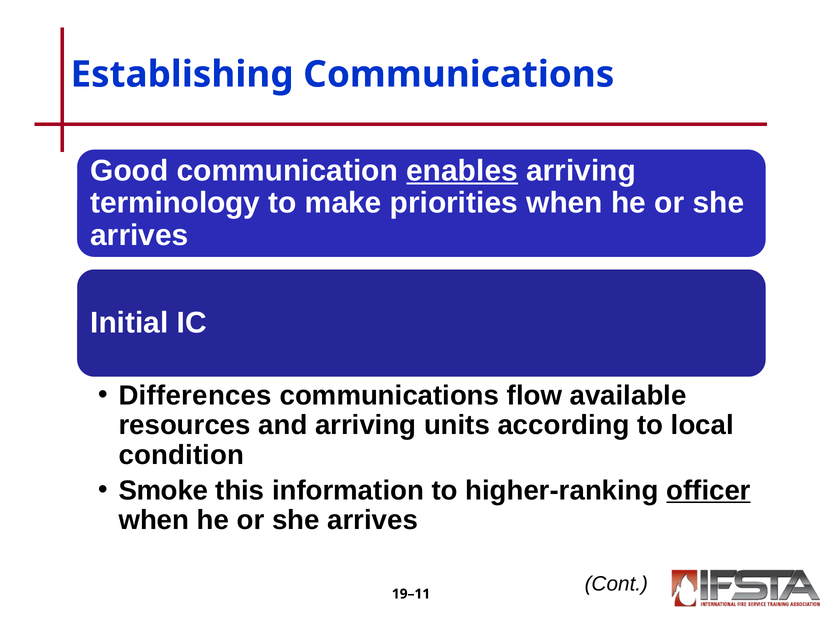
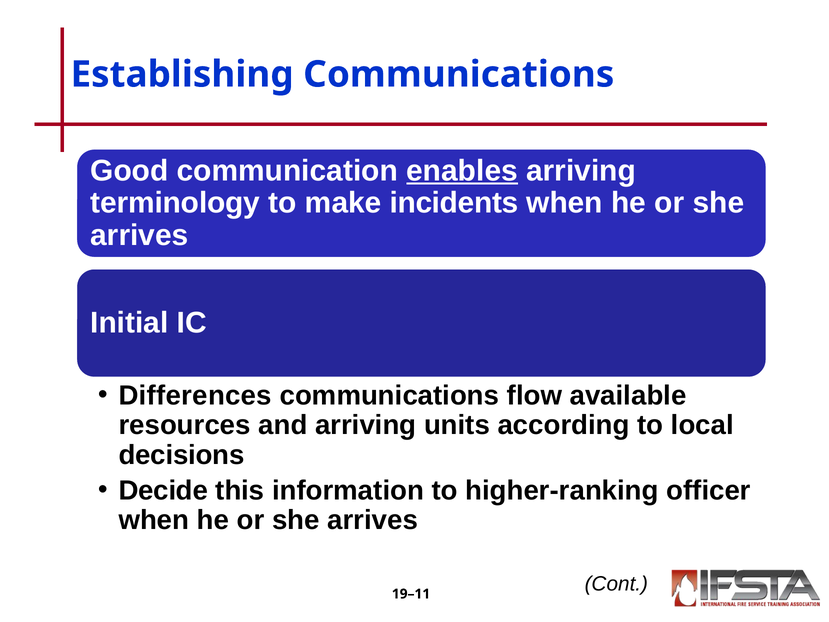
priorities: priorities -> incidents (454, 203)
condition: condition -> decisions (182, 455)
Smoke: Smoke -> Decide (163, 490)
officer underline: present -> none (709, 490)
